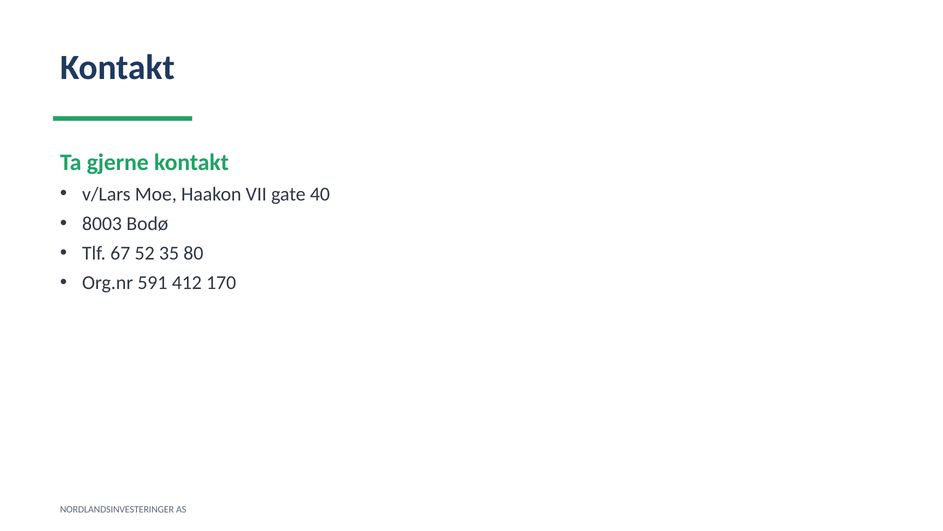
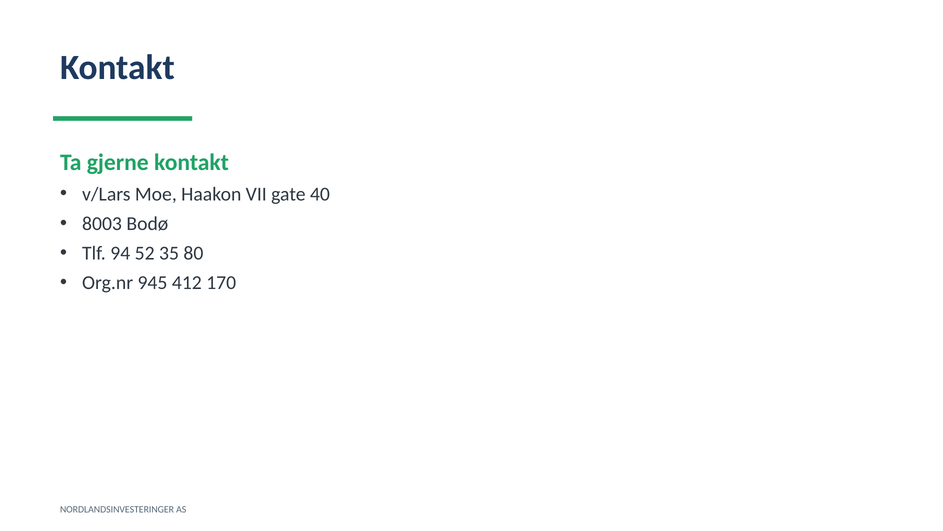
67: 67 -> 94 (120, 253)
591: 591 -> 945 (152, 282)
